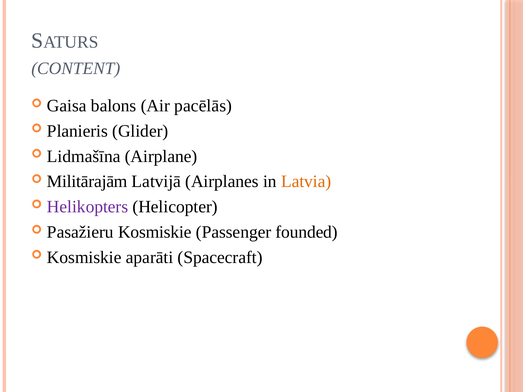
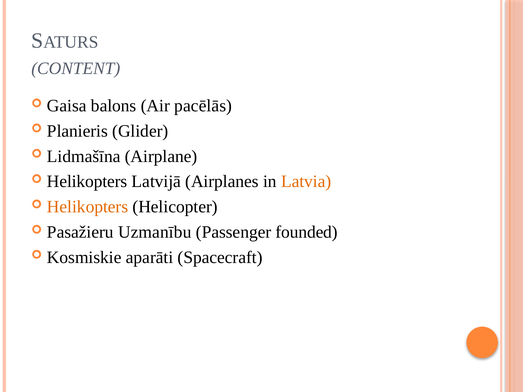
Militārajām: Militārajām -> Helikopters (87, 182)
Helikopters colour: purple -> orange (88, 207)
Pasažieru Kosmiskie: Kosmiskie -> Uzmanību (155, 232)
